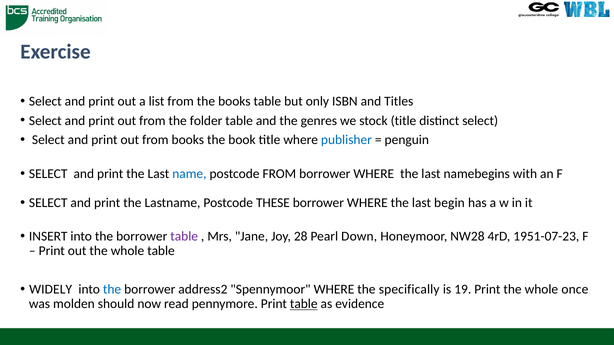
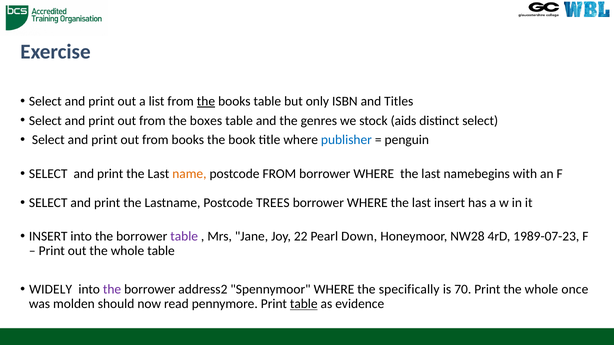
the underline: none -> present (206, 101)
folder: folder -> boxes (206, 121)
stock title: title -> aids (403, 121)
name colour: blue -> orange (189, 174)
THESE: THESE -> TREES (273, 203)
last begin: begin -> insert (450, 203)
28: 28 -> 22 (301, 237)
1951-07-23: 1951-07-23 -> 1989-07-23 (546, 237)
the colour: blue -> purple (112, 290)
19: 19 -> 70 (463, 290)
